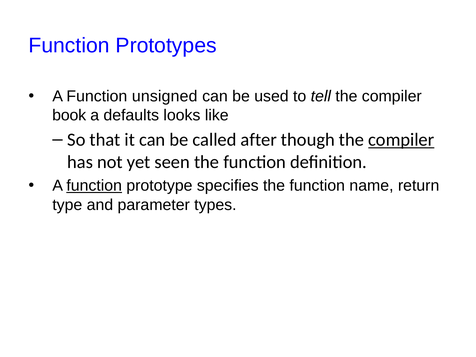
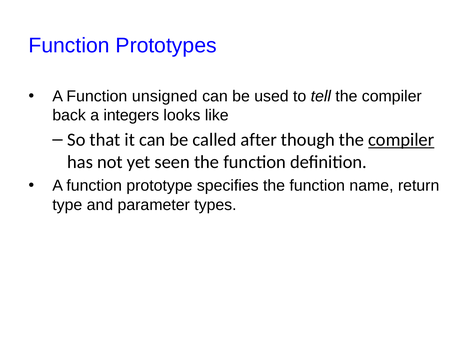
book: book -> back (69, 115)
defaults: defaults -> integers (131, 115)
function underline: present -> none (94, 186)
